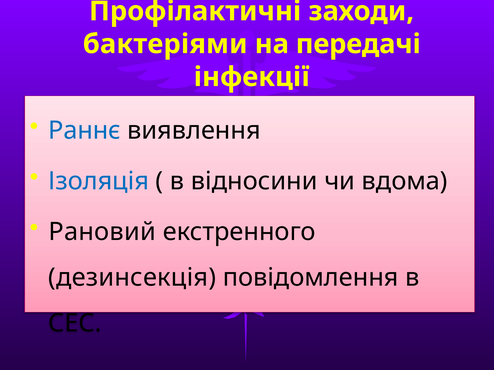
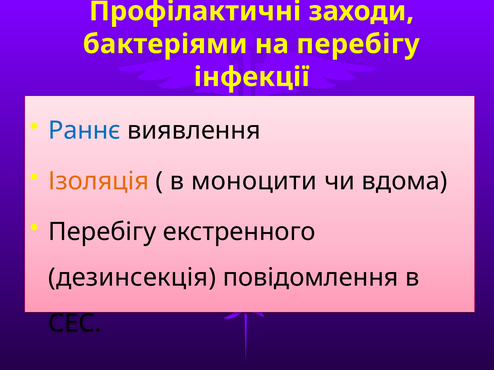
на передачі: передачі -> перебігу (358, 44)
Ізоляція colour: blue -> orange (99, 181)
відносини: відносини -> моноцити (254, 181)
Рановий: Рановий -> Перебігу (102, 232)
